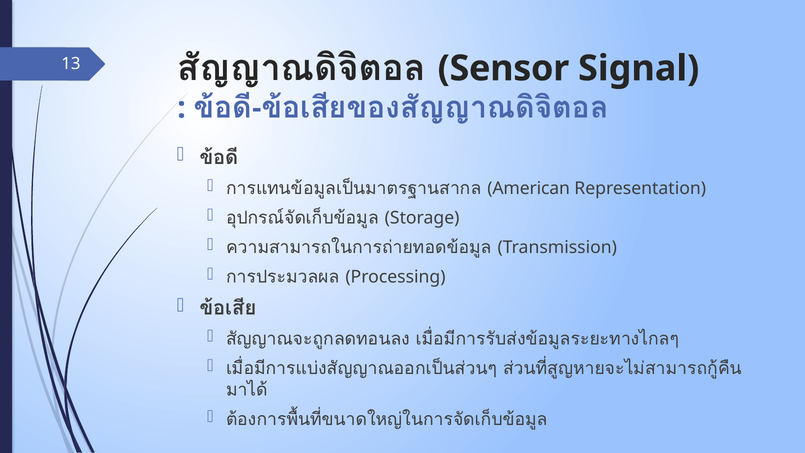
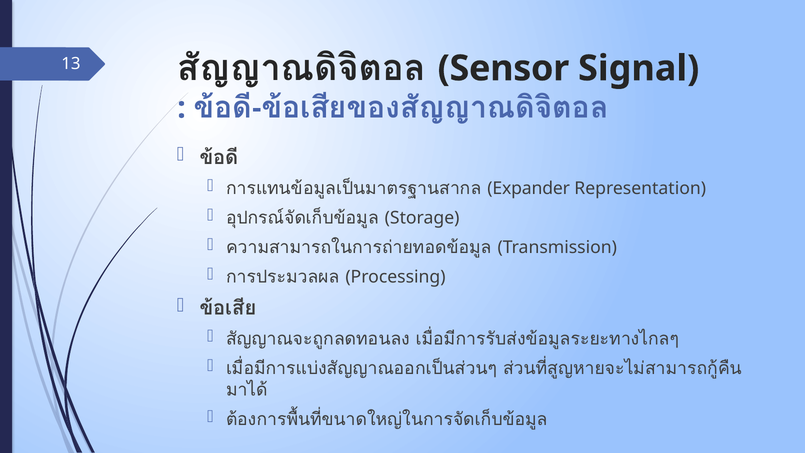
American: American -> Expander (529, 188)
